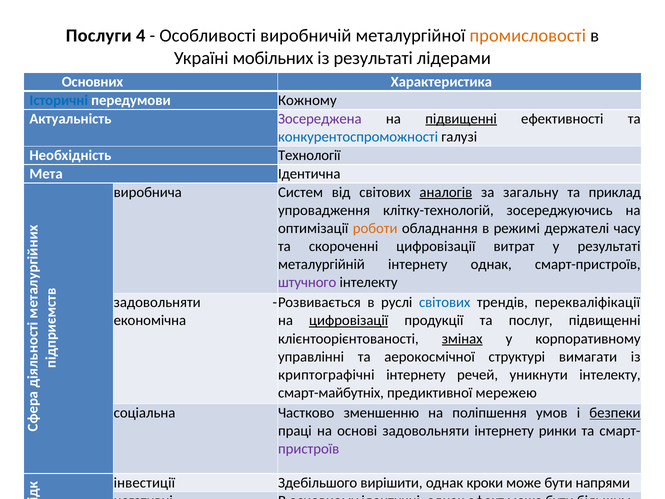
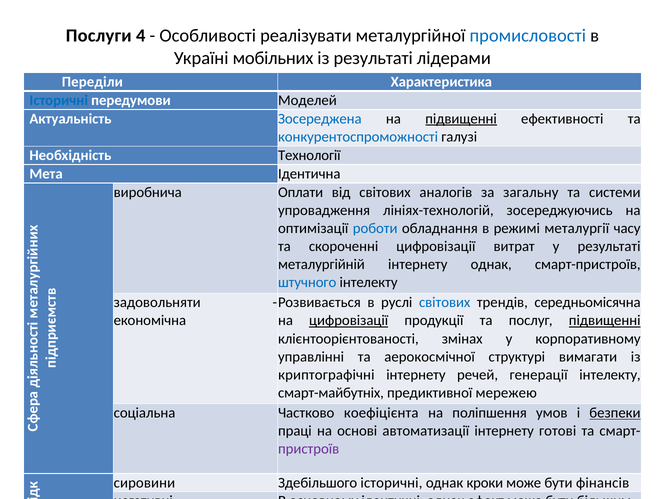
виробничій: виробничій -> реалізувати (306, 36)
промисловості colour: orange -> blue (528, 36)
Основних: Основних -> Переділи (92, 82)
Кожному: Кожному -> Моделей (307, 100)
Зосереджена colour: purple -> blue (320, 119)
Систем: Систем -> Оплати (301, 192)
аналогів underline: present -> none (446, 192)
приклад: приклад -> системи (615, 192)
клітку-технологій: клітку-технологій -> лініях-технологій (438, 210)
роботи colour: orange -> blue (375, 228)
держателі: держателі -> металургії (577, 228)
штучного colour: purple -> blue (307, 282)
перекваліфікації: перекваліфікації -> середньомісячна (588, 302)
підвищенні underline: none -> present (605, 320)
змінах underline: present -> none (462, 339)
уникнути: уникнути -> генерації (539, 375)
зменшенню: зменшенню -> коефіцієнта (381, 413)
основі задовольняти: задовольняти -> автоматизації (426, 431)
ринки: ринки -> готові (558, 431)
інвестиції: інвестиції -> сировини (144, 482)
Здебільшого вирішити: вирішити -> історичні (391, 482)
напрями: напрями -> фінансів (603, 482)
